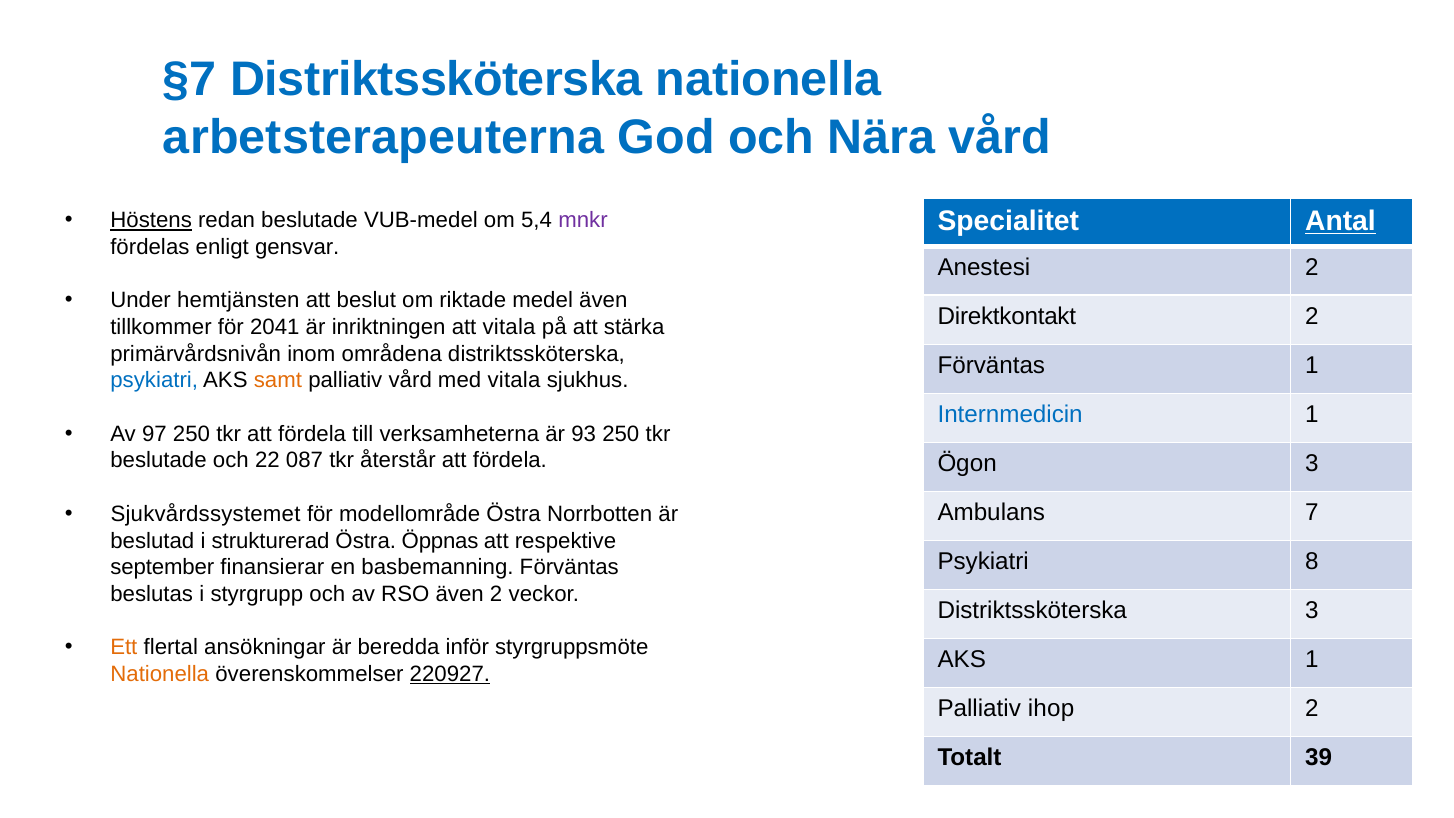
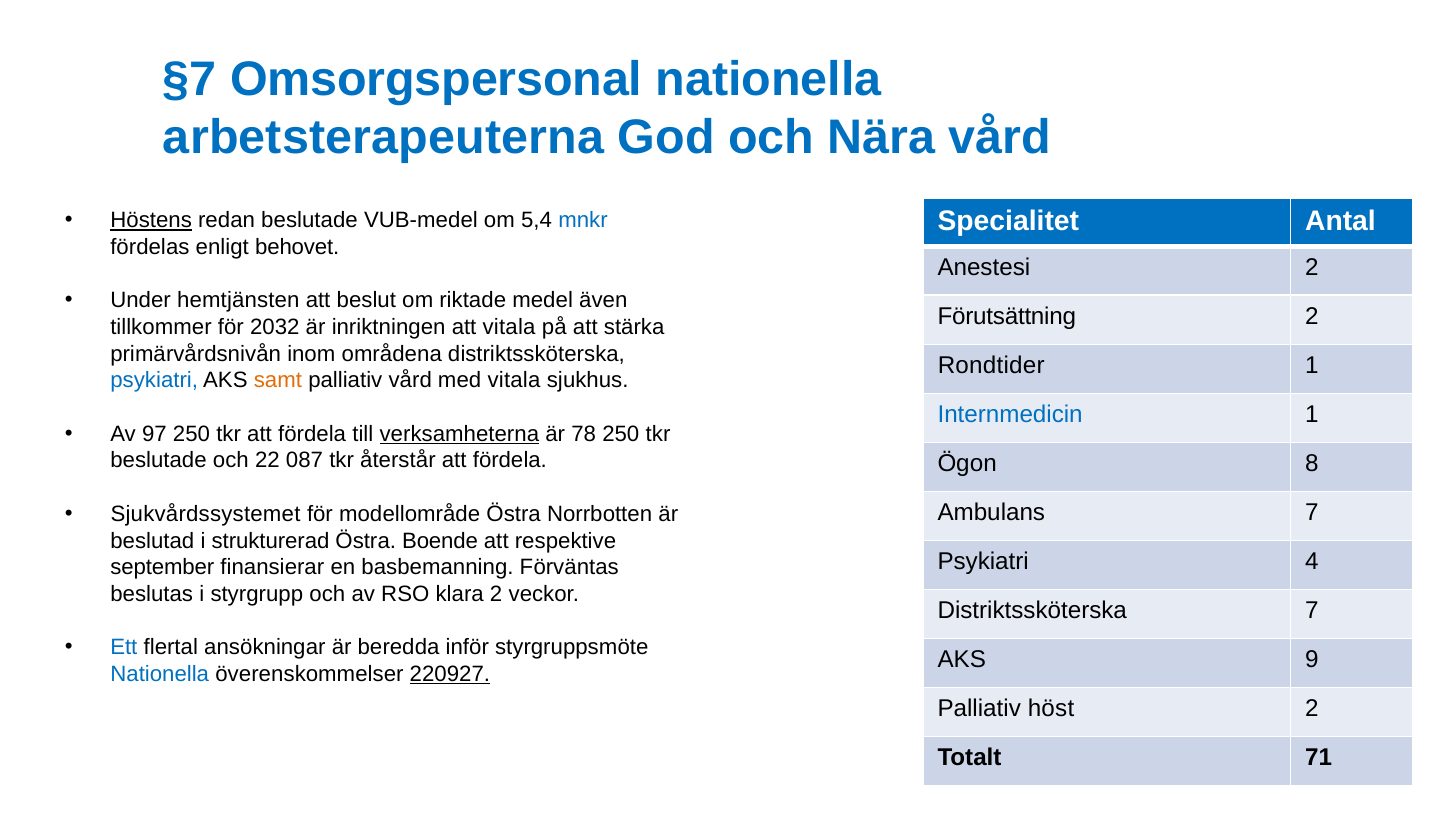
§7 Distriktssköterska: Distriktssköterska -> Omsorgspersonal (436, 80)
Antal underline: present -> none (1340, 221)
mnkr colour: purple -> blue (583, 221)
gensvar: gensvar -> behovet (297, 247)
Direktkontakt: Direktkontakt -> Förutsättning (1007, 317)
2041: 2041 -> 2032 (275, 327)
Förväntas: Förväntas -> Rondtider (991, 366)
verksamheterna underline: none -> present (459, 434)
93: 93 -> 78 (584, 434)
Ögon 3: 3 -> 8 (1312, 464)
Öppnas: Öppnas -> Boende (440, 541)
8: 8 -> 4 (1312, 562)
RSO även: även -> klara (460, 594)
Distriktssköterska 3: 3 -> 7 (1312, 611)
Ett colour: orange -> blue (124, 647)
AKS 1: 1 -> 9 (1312, 660)
Nationella colour: orange -> blue (160, 674)
ihop: ihop -> höst (1051, 709)
39: 39 -> 71 (1319, 758)
